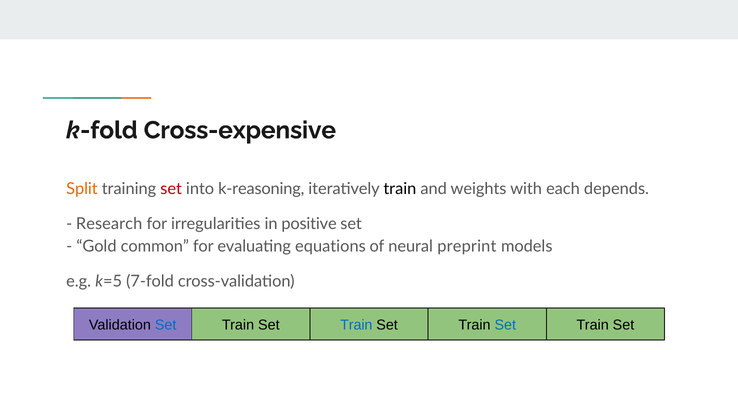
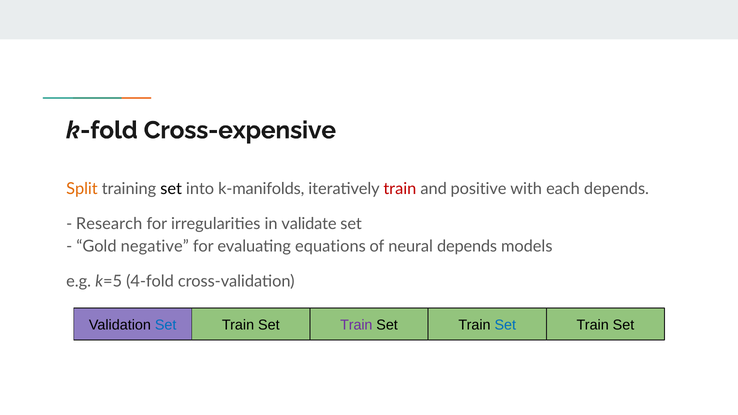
set colour: red -> black (171, 189)
k-reasoning: k-reasoning -> k-manifolds (261, 189)
train colour: black -> red (400, 189)
weights: weights -> positive (479, 189)
positive: positive -> validate (309, 224)
common: common -> negative (155, 247)
neural preprint: preprint -> depends (467, 247)
7-fold: 7-fold -> 4-fold (150, 281)
Train colour: blue -> purple (356, 325)
